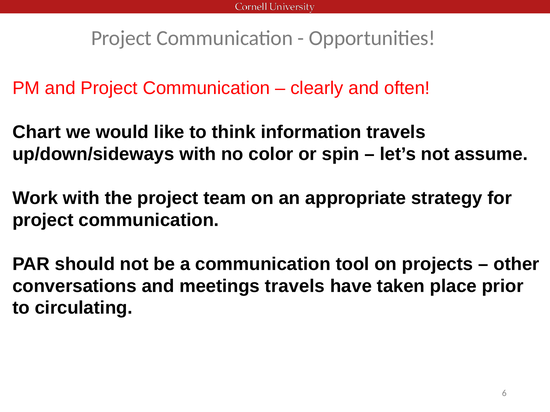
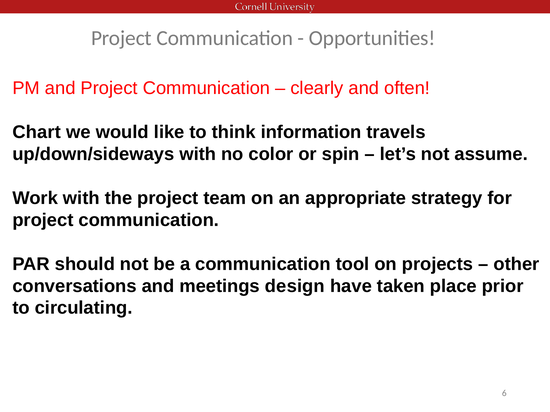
meetings travels: travels -> design (295, 286)
